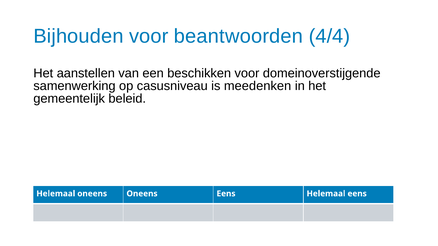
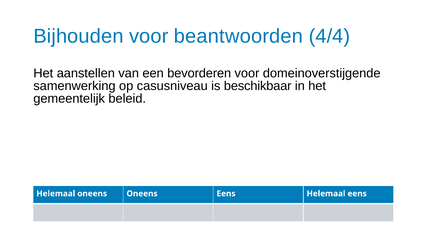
beschikken: beschikken -> bevorderen (199, 73)
meedenken: meedenken -> beschikbaar (258, 86)
